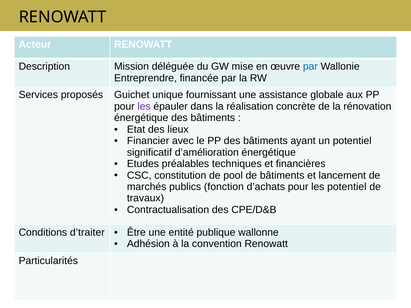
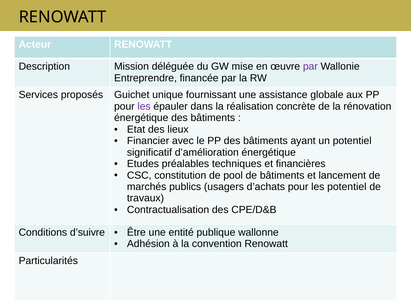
par colour: blue -> purple (310, 67)
fonction: fonction -> usagers (224, 187)
d’traiter: d’traiter -> d’suivre (87, 233)
